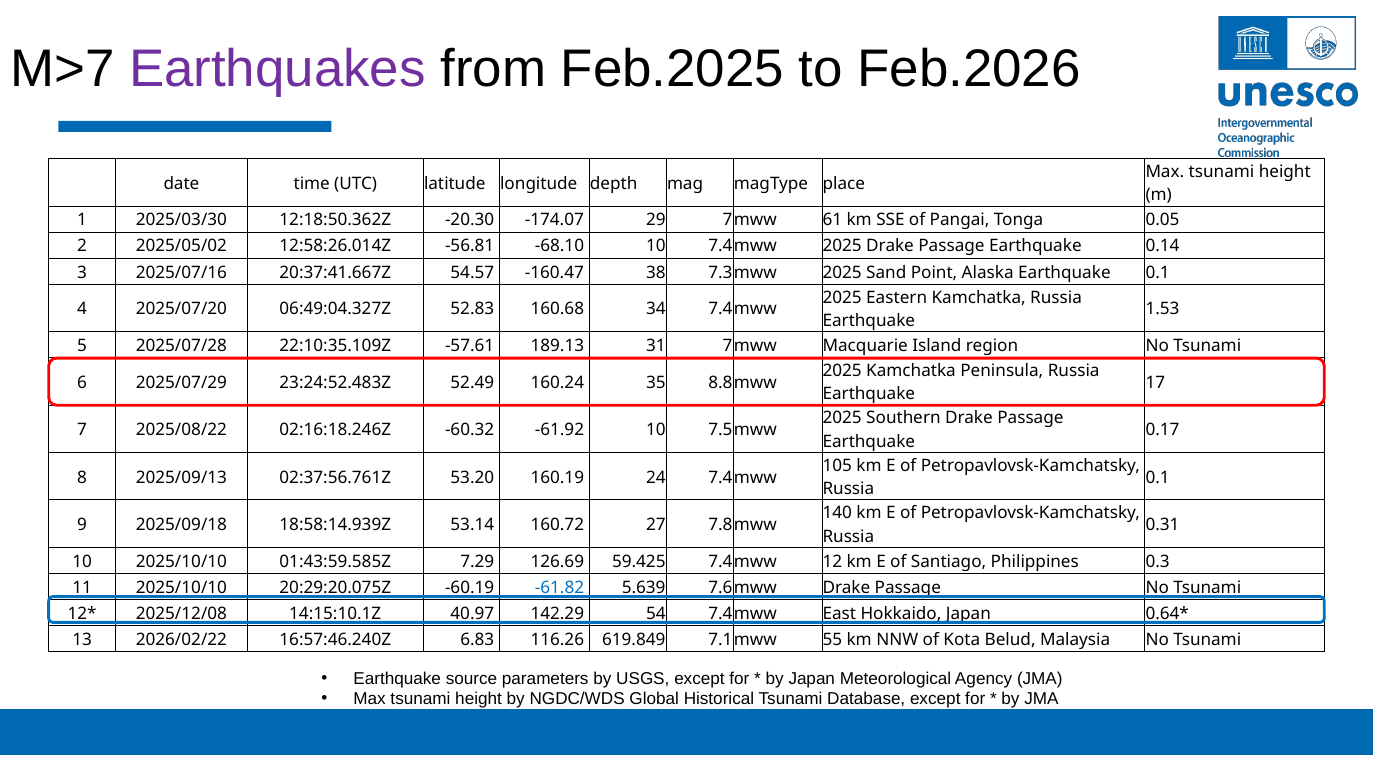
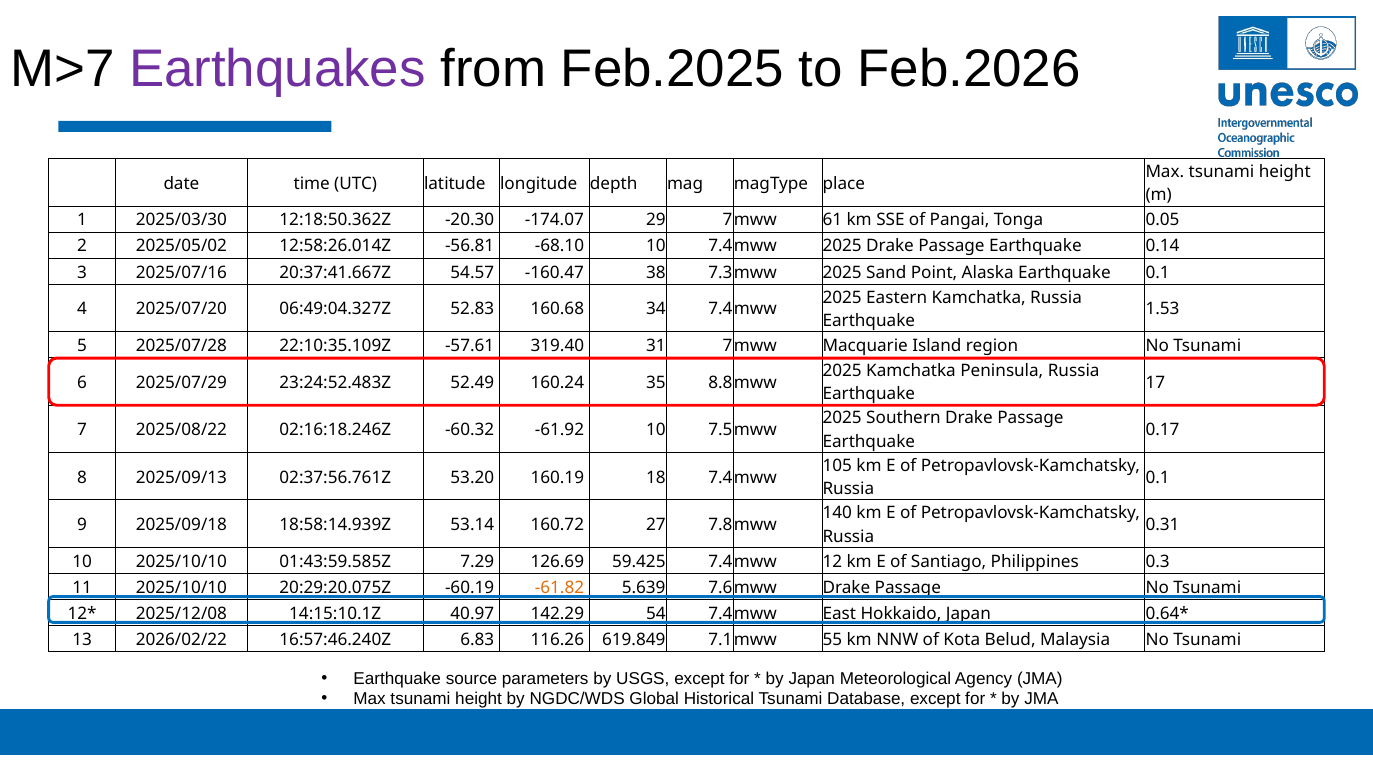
189.13: 189.13 -> 319.40 (557, 346)
24: 24 -> 18 (656, 478)
-61.82 colour: blue -> orange (559, 588)
